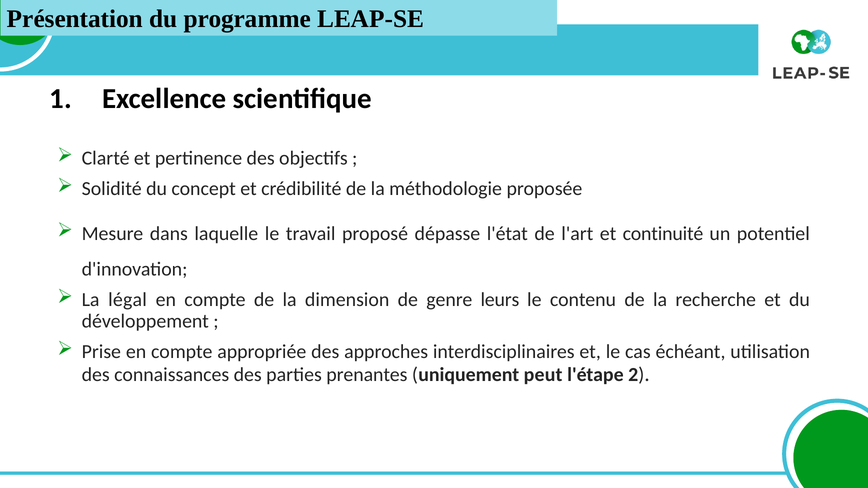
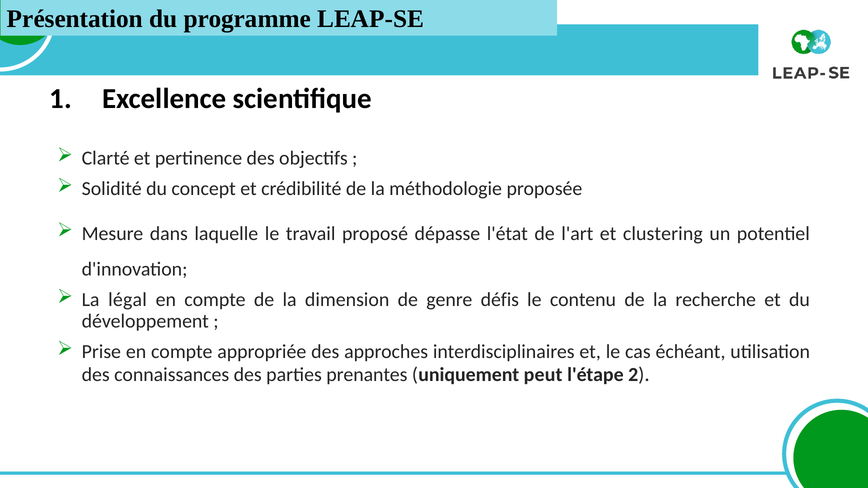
continuité: continuité -> clustering (663, 234)
leurs: leurs -> défis (500, 300)
